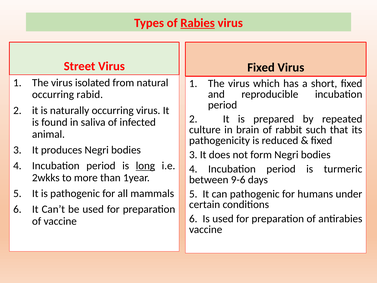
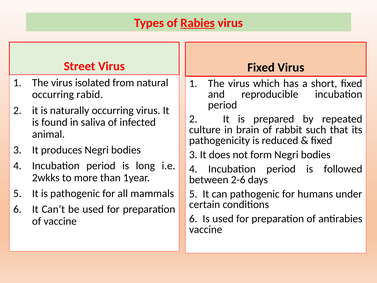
long underline: present -> none (145, 166)
turmeric: turmeric -> followed (343, 169)
9-6: 9-6 -> 2-6 (238, 179)
